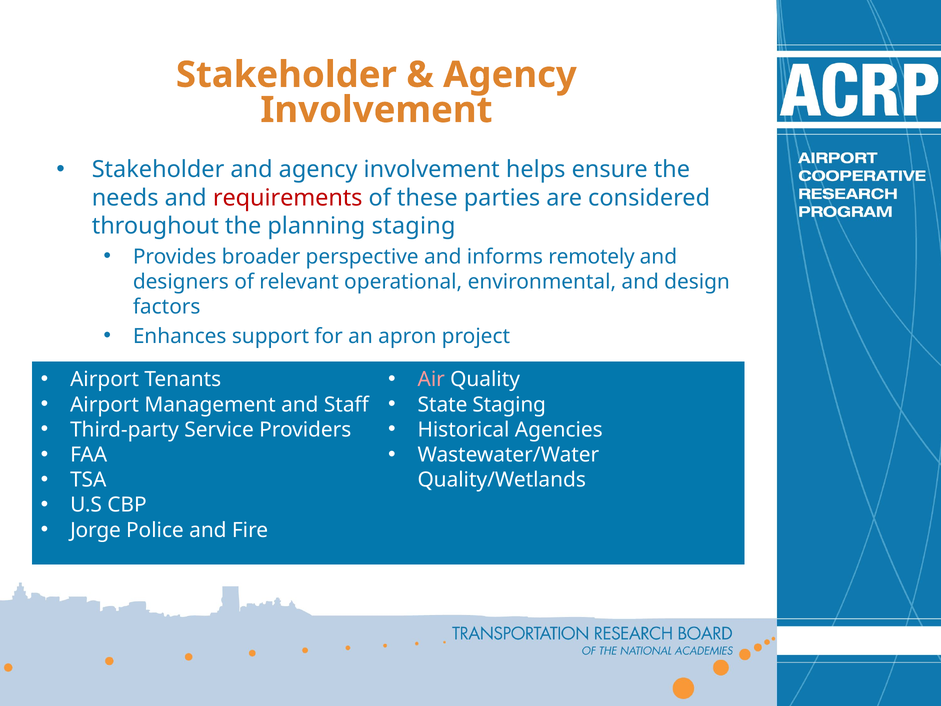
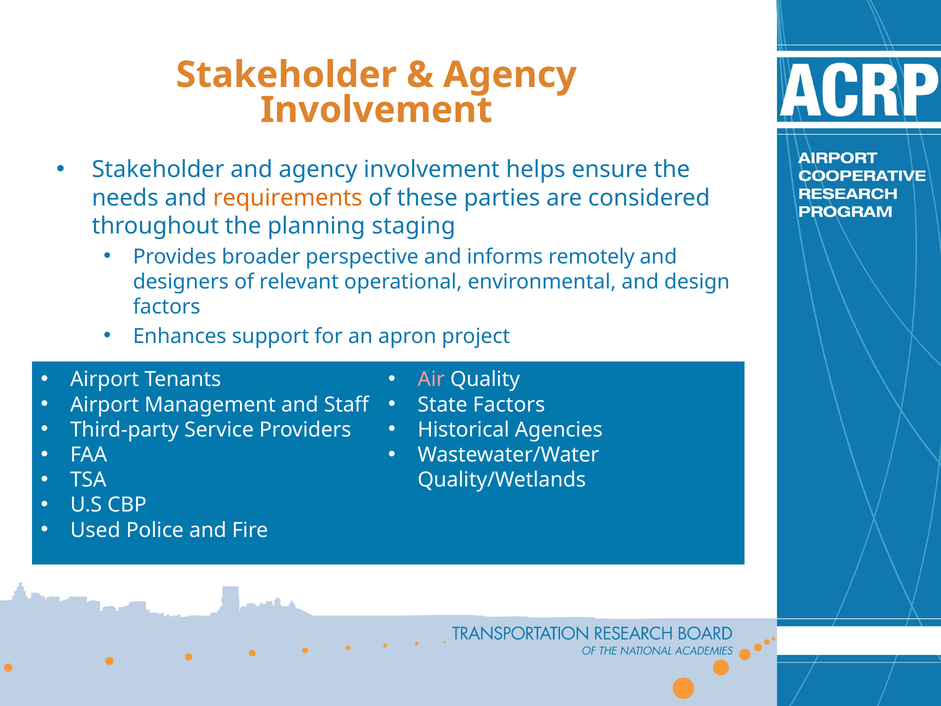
requirements colour: red -> orange (288, 198)
State Staging: Staging -> Factors (509, 405)
Jorge: Jorge -> Used (95, 530)
